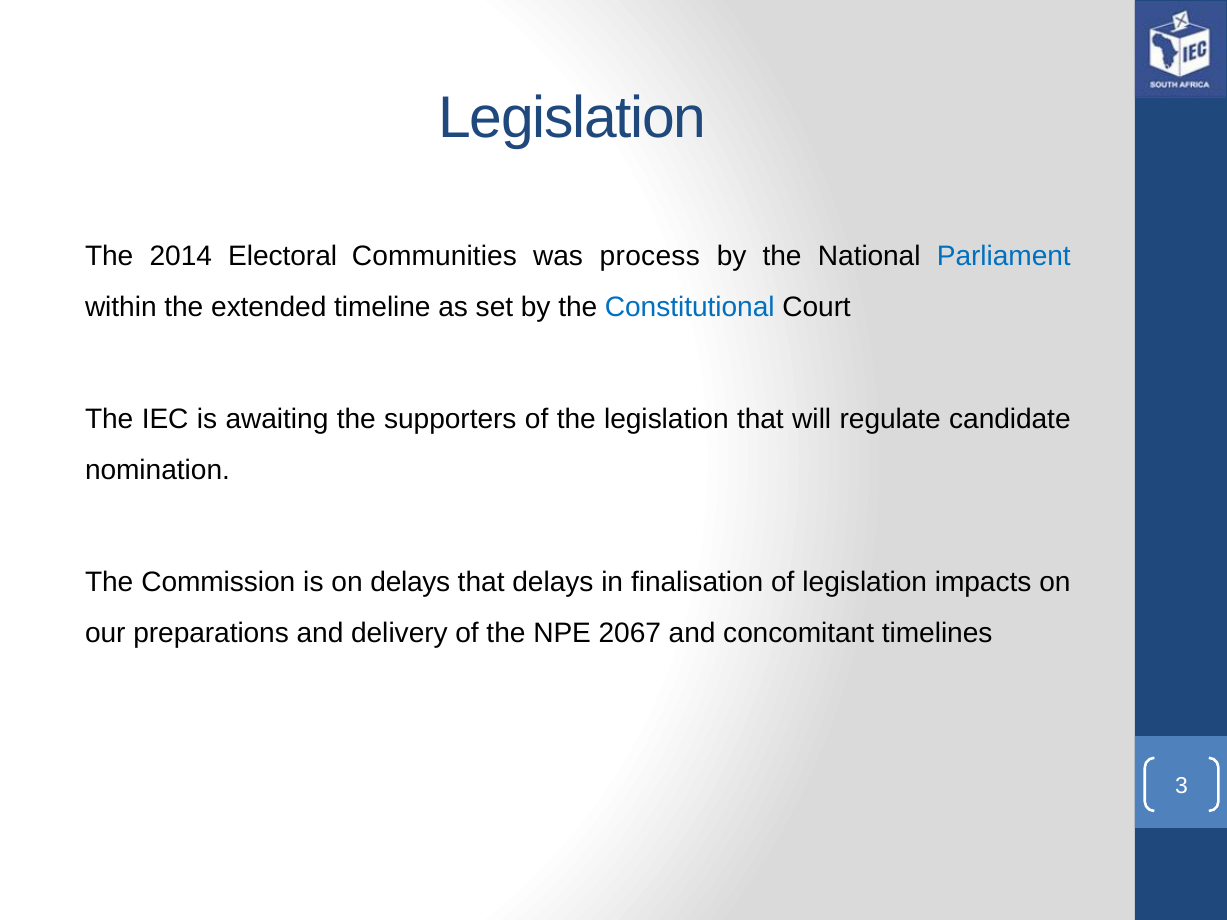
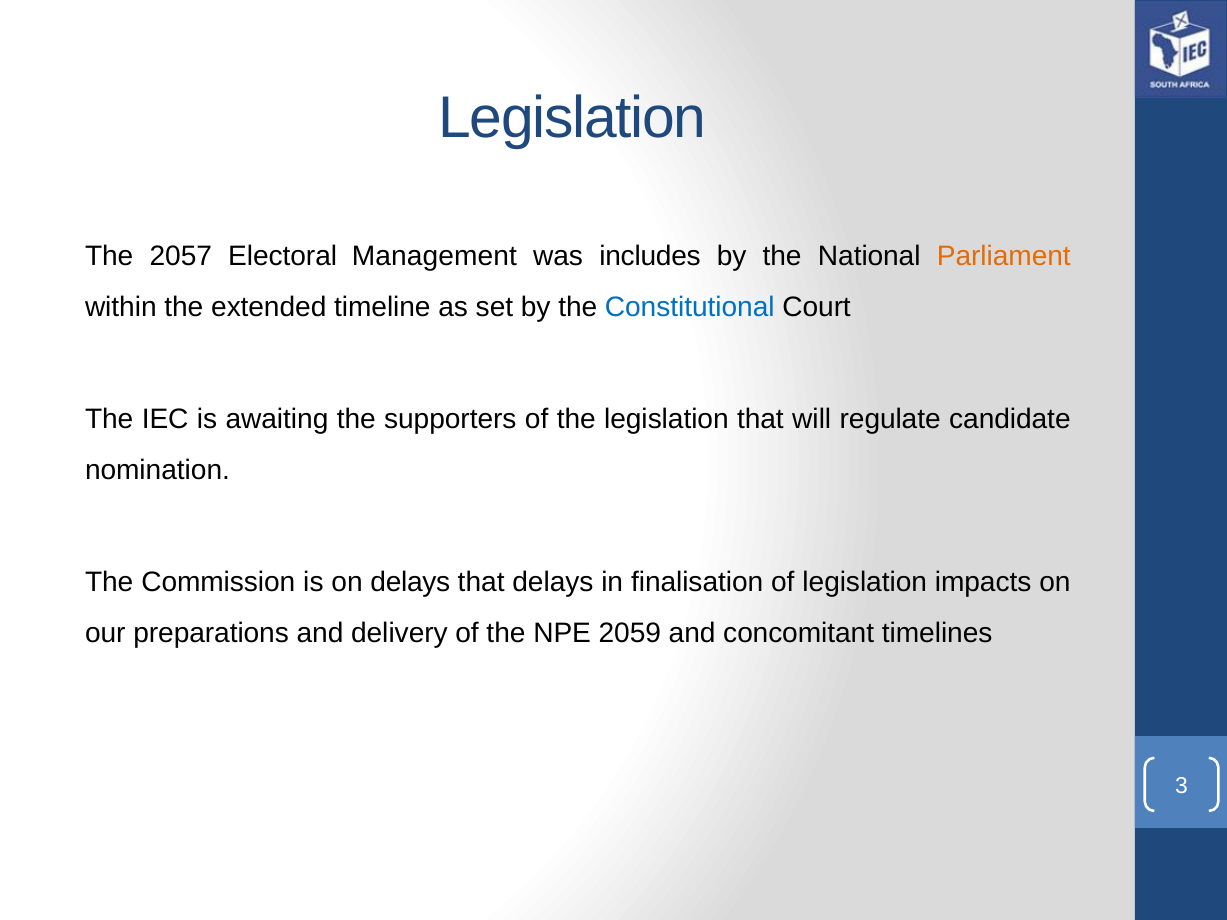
2014: 2014 -> 2057 (181, 257)
Communities: Communities -> Management (434, 257)
process: process -> includes (650, 257)
Parliament colour: blue -> orange (1004, 257)
2067: 2067 -> 2059 (630, 633)
